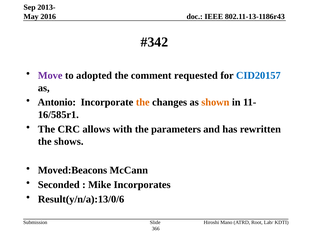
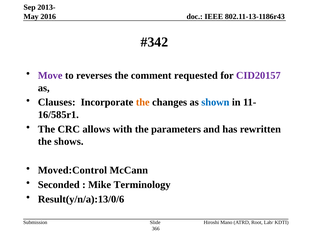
adopted: adopted -> reverses (94, 75)
CID20157 colour: blue -> purple (258, 75)
Antonio: Antonio -> Clauses (57, 102)
shown colour: orange -> blue (215, 102)
Moved:Beacons: Moved:Beacons -> Moved:Control (72, 170)
Incorporates: Incorporates -> Terminology (142, 185)
